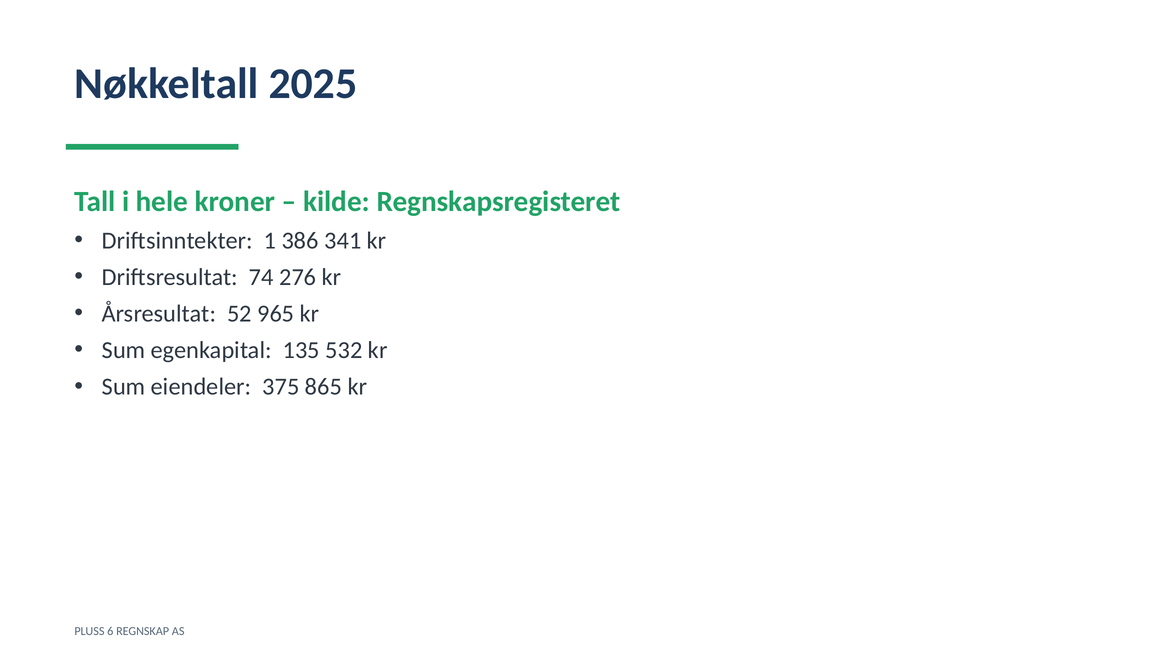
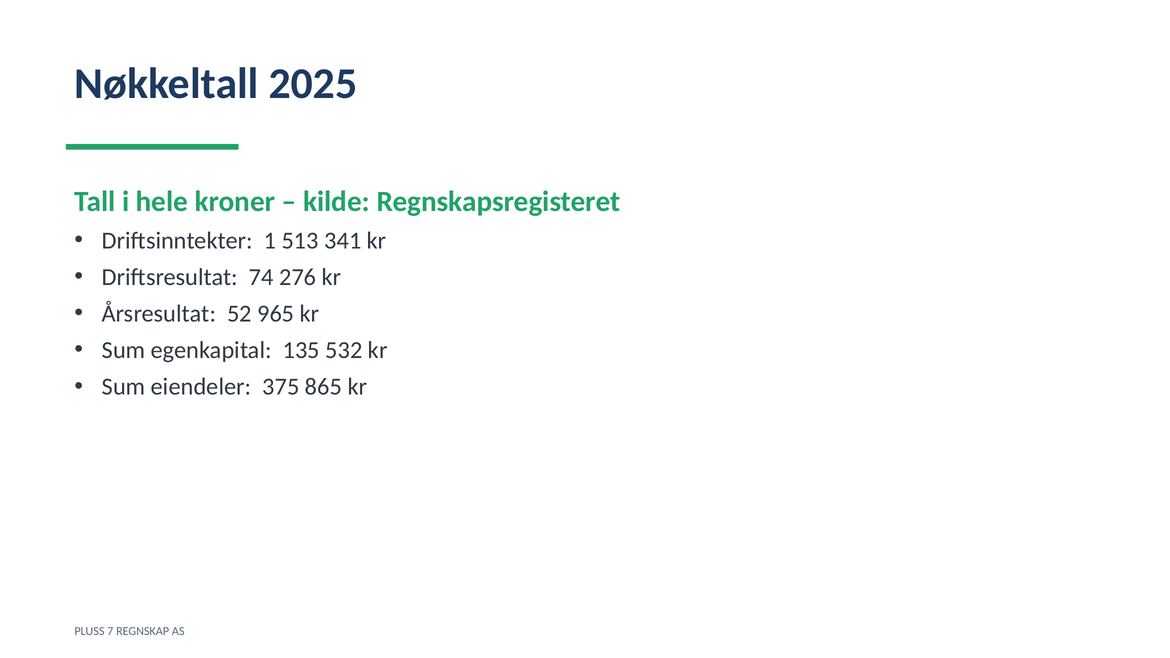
386: 386 -> 513 (300, 241)
6: 6 -> 7 (110, 631)
